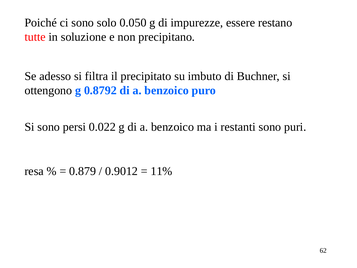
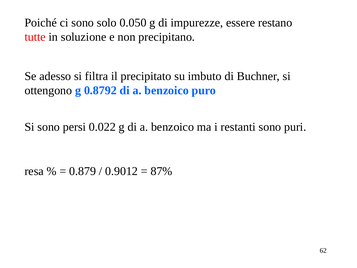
11%: 11% -> 87% (161, 171)
